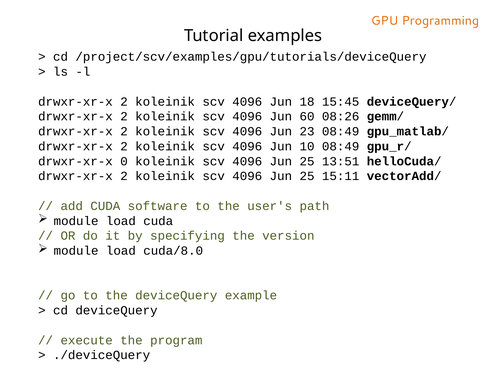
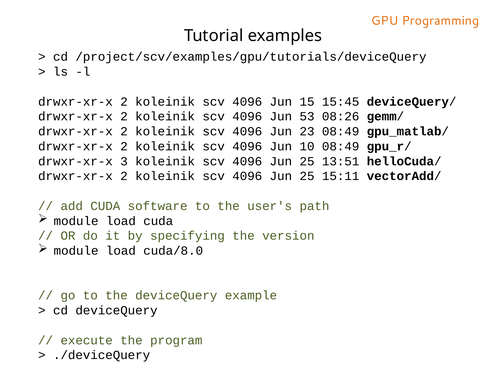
18: 18 -> 15 (307, 102)
60: 60 -> 53 (307, 117)
0: 0 -> 3 (124, 161)
